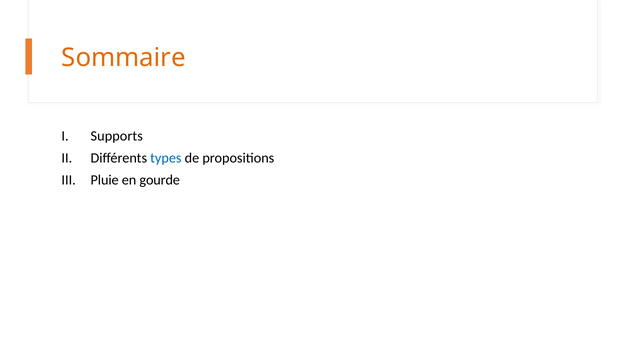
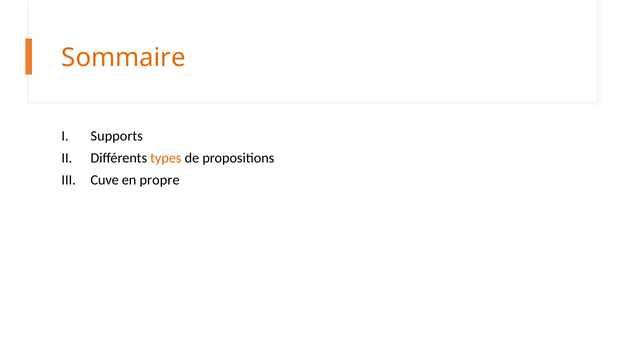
types colour: blue -> orange (166, 158)
Pluie: Pluie -> Cuve (105, 180)
gourde: gourde -> propre (160, 180)
